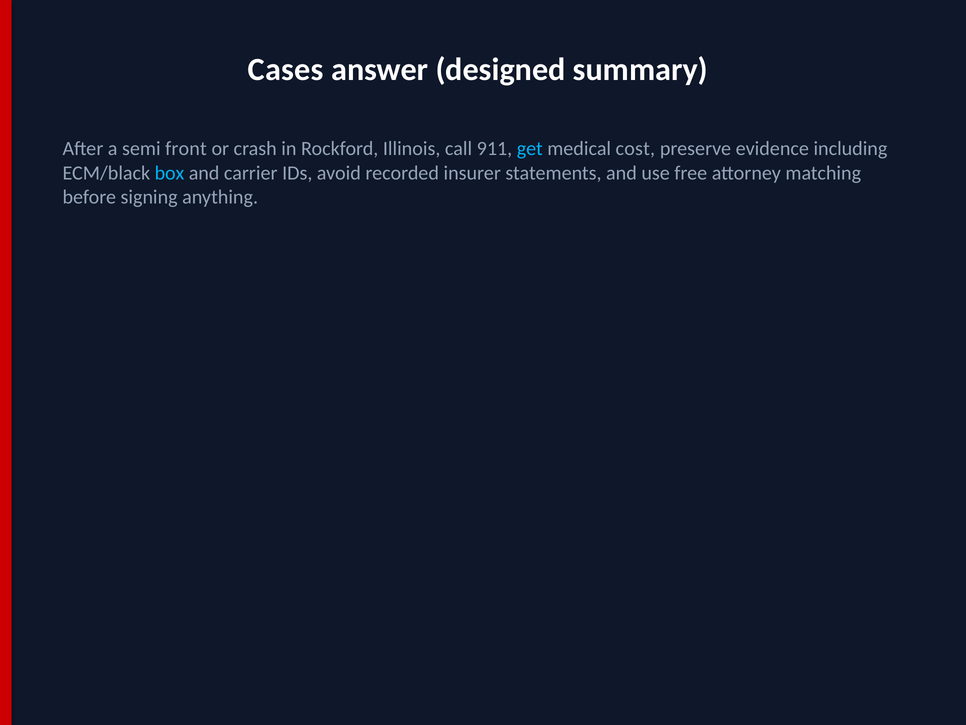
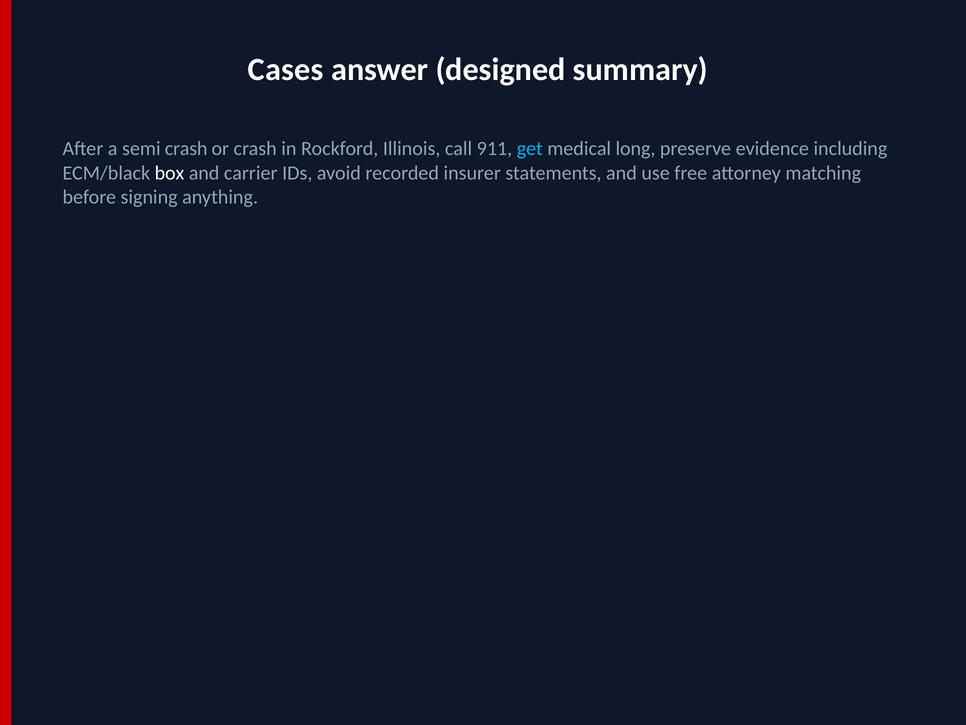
semi front: front -> crash (186, 149)
cost: cost -> long (636, 149)
box colour: light blue -> white (169, 173)
